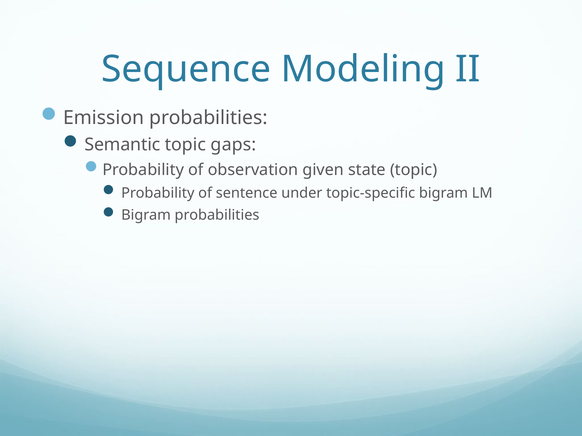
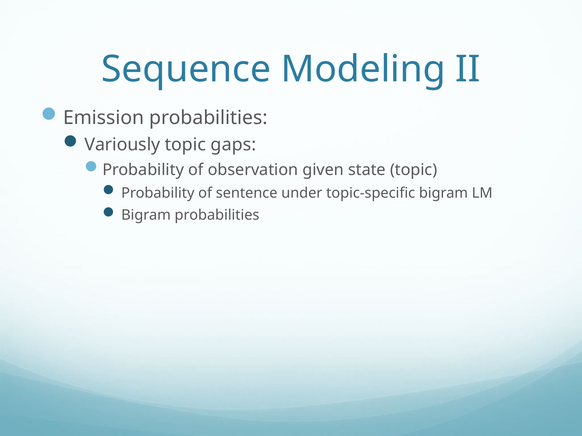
Semantic: Semantic -> Variously (122, 145)
